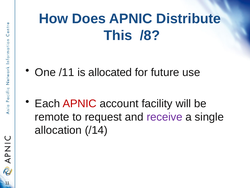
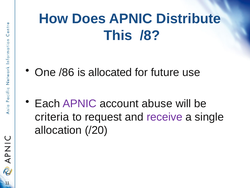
/11: /11 -> /86 (67, 72)
APNIC colour: red -> purple (80, 103)
facility: facility -> abuse (157, 103)
remote: remote -> criteria (52, 117)
/14: /14 -> /20 (96, 130)
